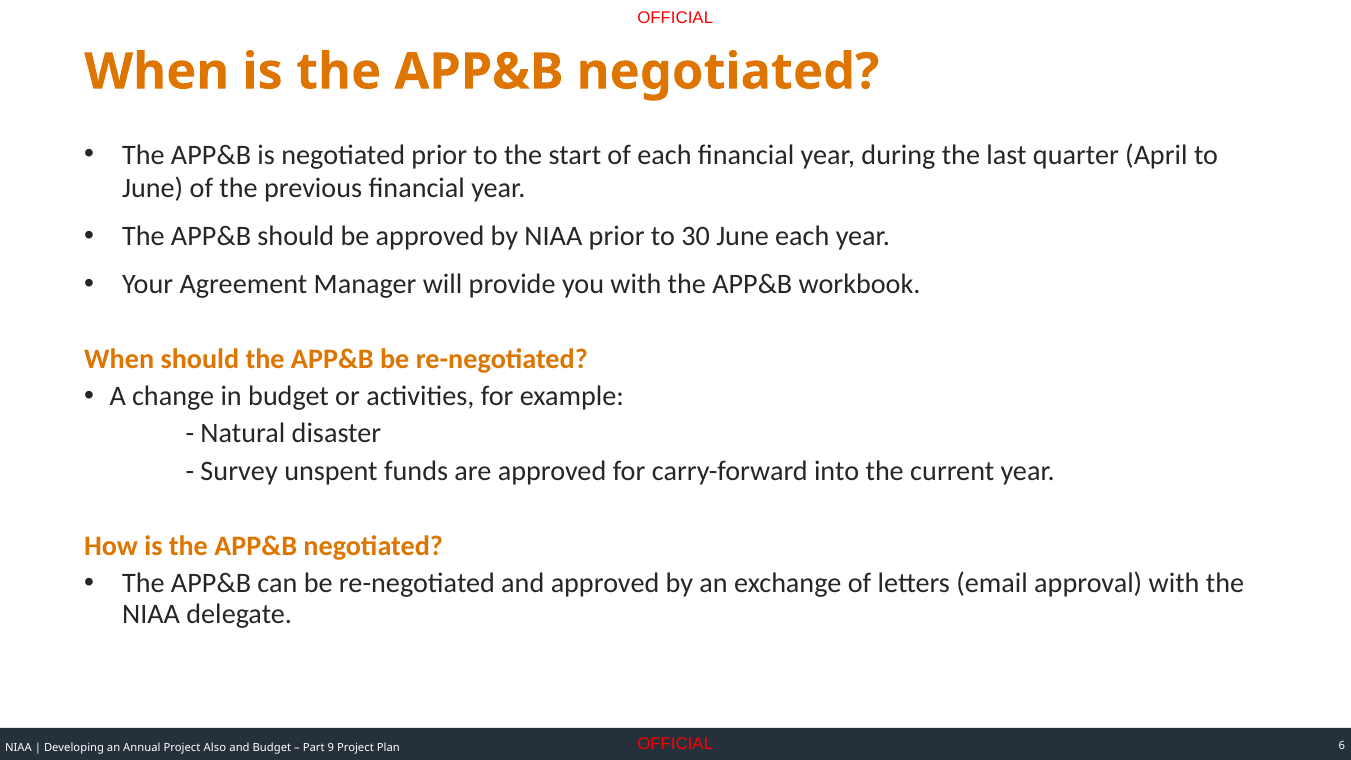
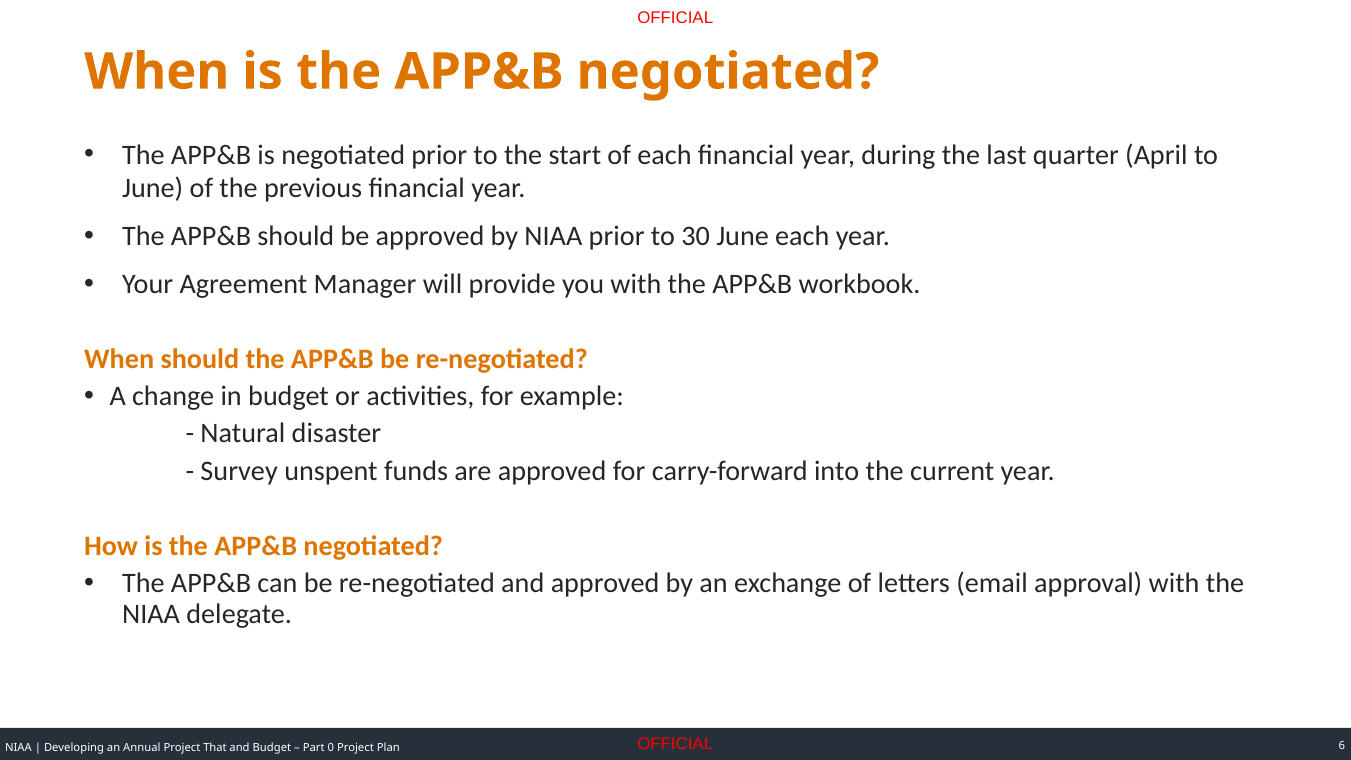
Also: Also -> That (215, 747)
9: 9 -> 0 (331, 747)
